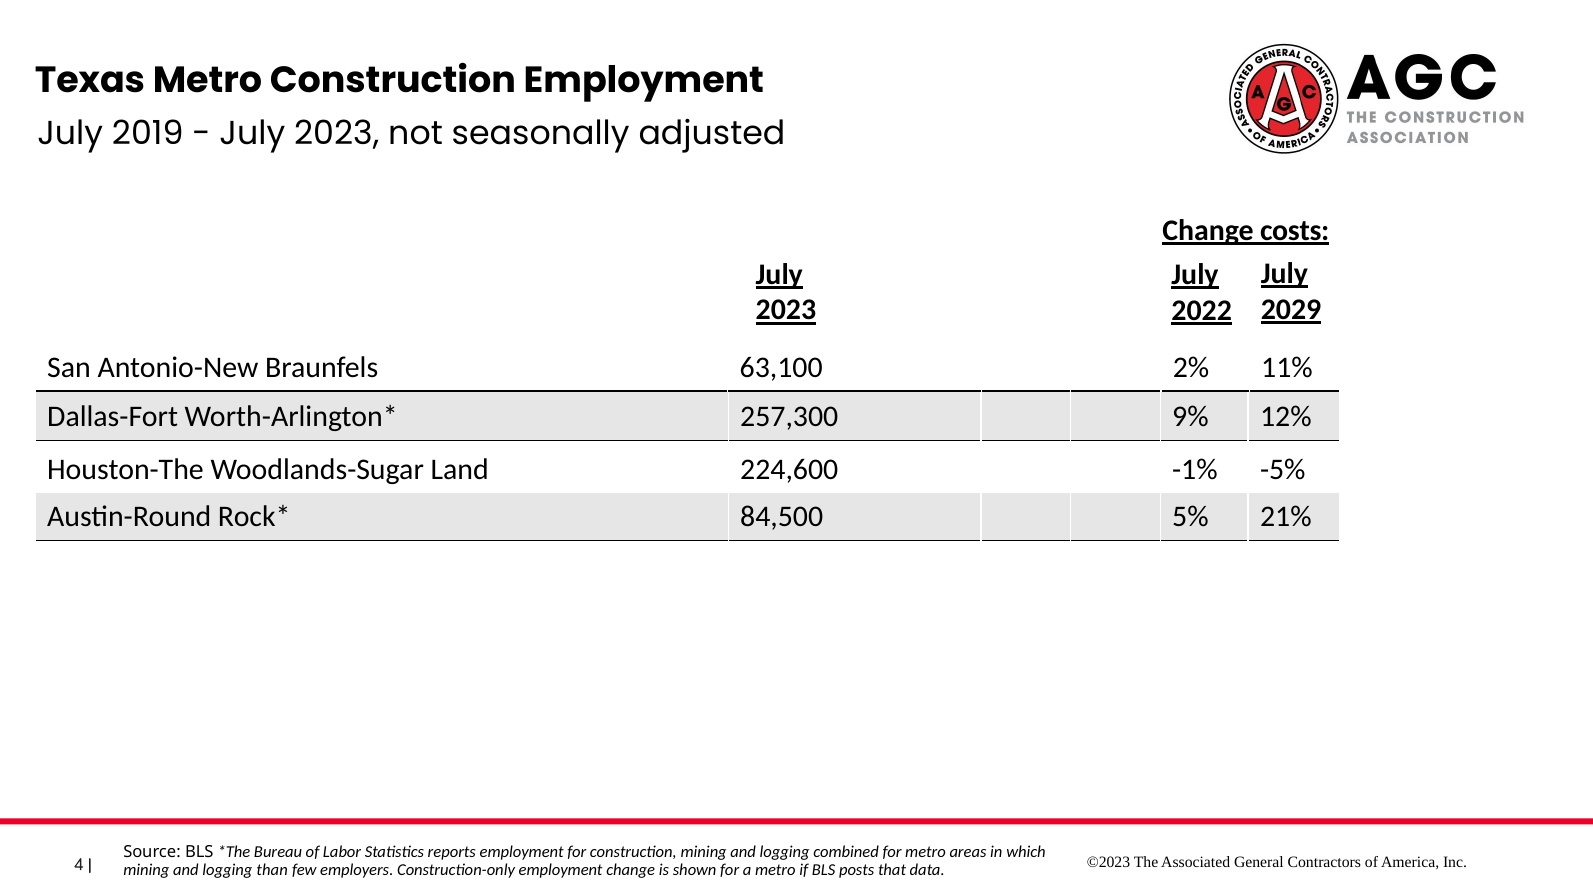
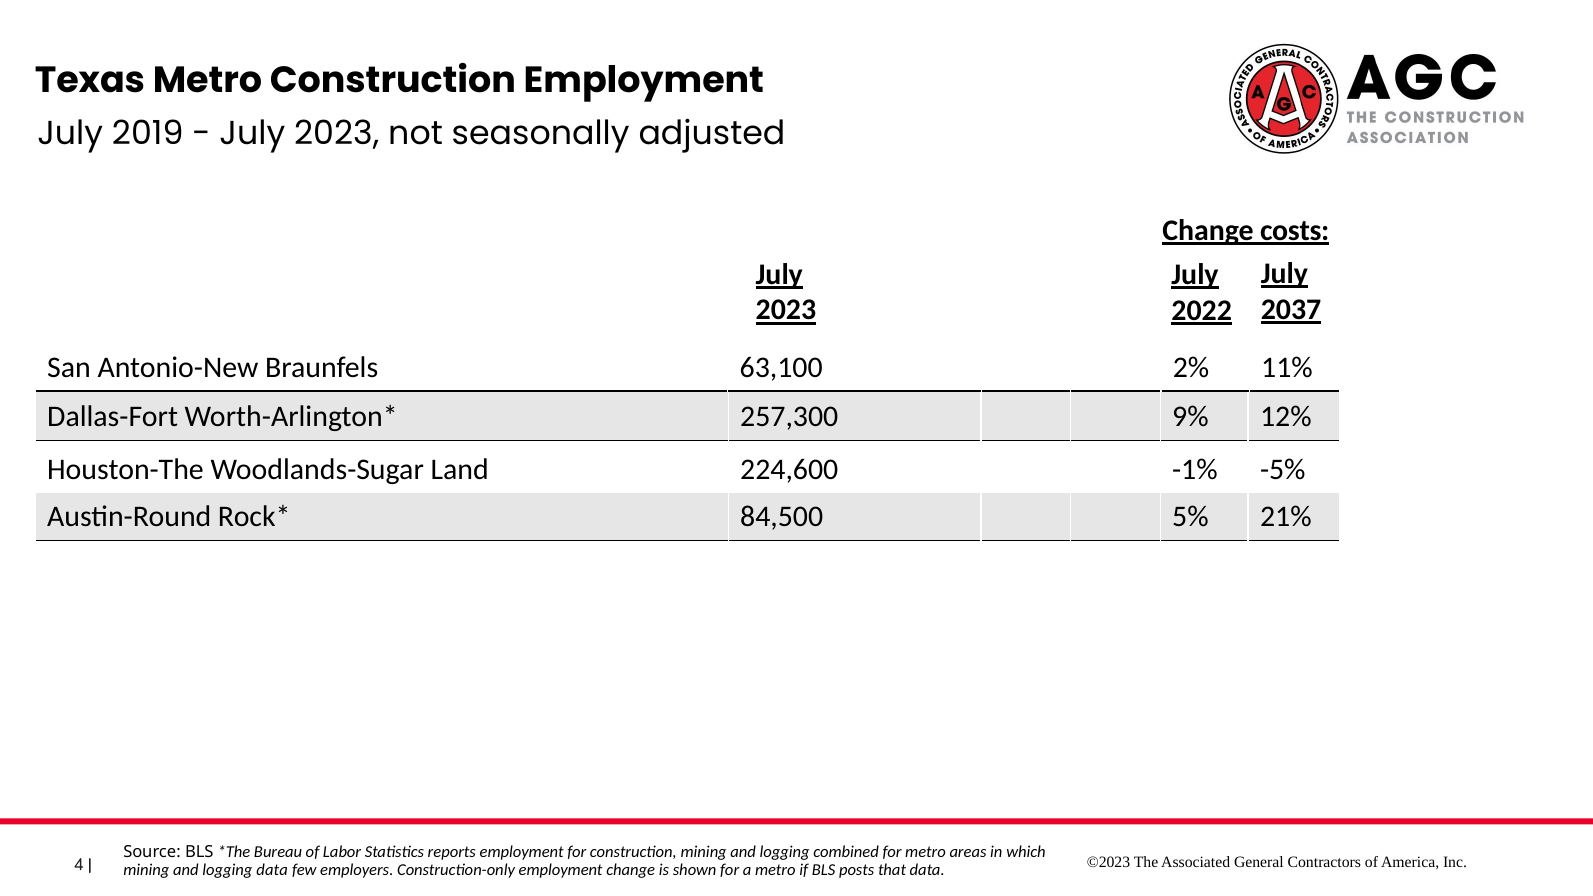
2029: 2029 -> 2037 (1291, 310)
logging than: than -> data (272, 870)
